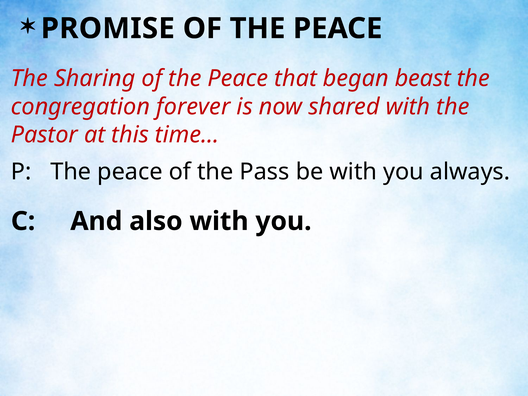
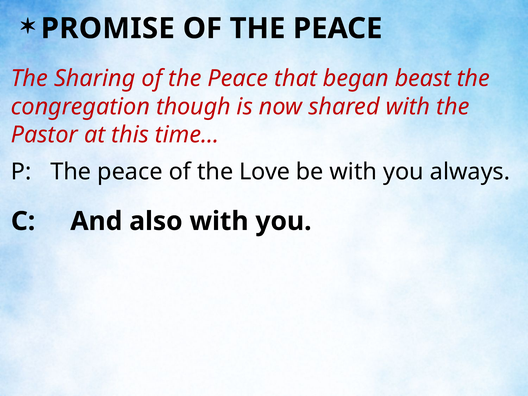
forever: forever -> though (193, 107)
Pass: Pass -> Love (265, 172)
